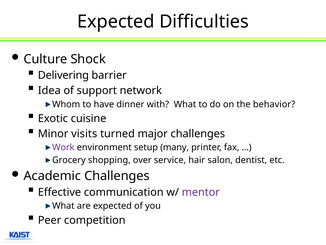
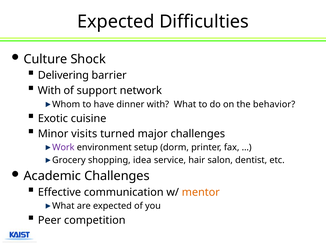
Idea: Idea -> With (49, 90)
many: many -> dorm (175, 147)
over: over -> idea (142, 160)
mentor colour: purple -> orange (201, 192)
